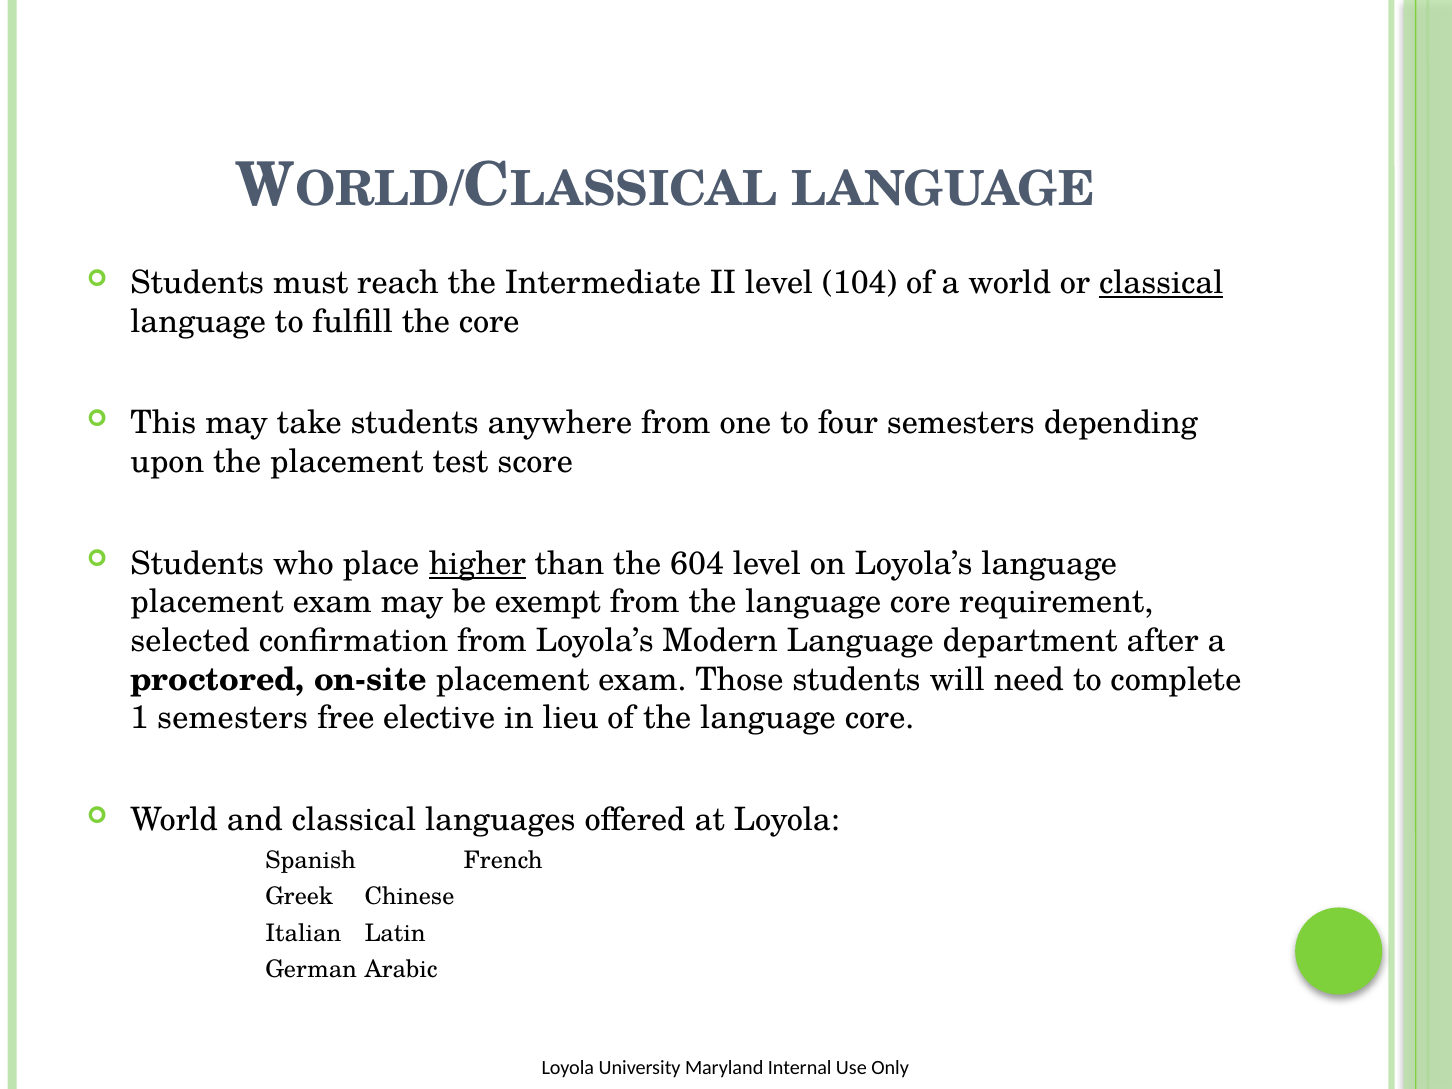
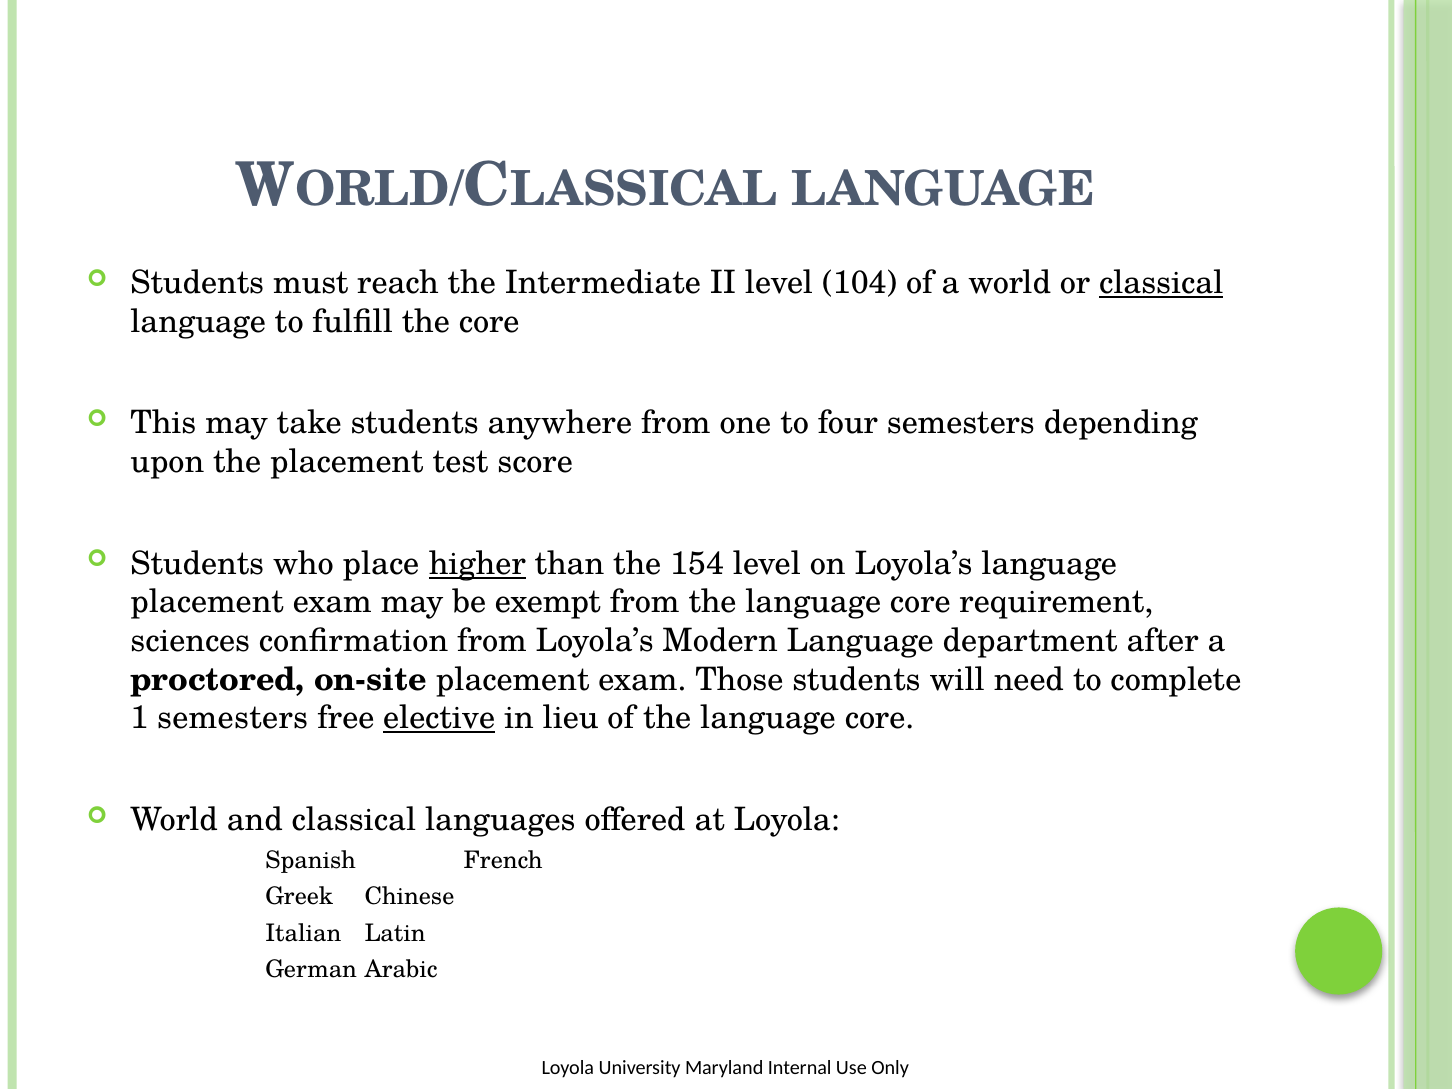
604: 604 -> 154 (697, 564)
selected: selected -> sciences (190, 641)
elective underline: none -> present (439, 718)
